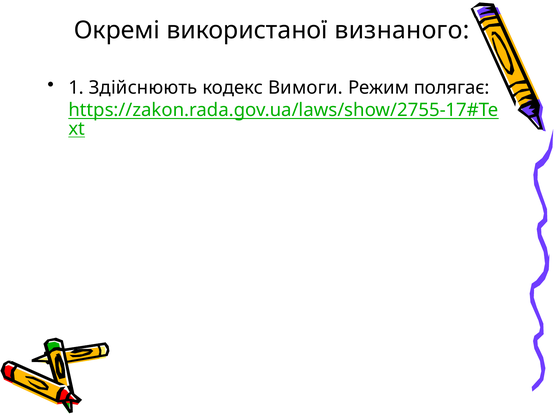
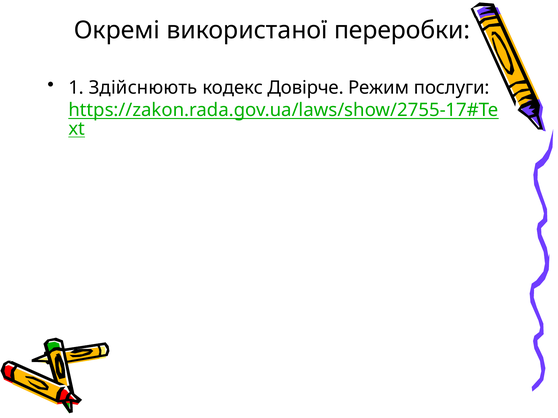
визнаного: визнаного -> переробки (402, 31)
Вимоги: Вимоги -> Довірче (306, 88)
полягає: полягає -> послуги (452, 88)
